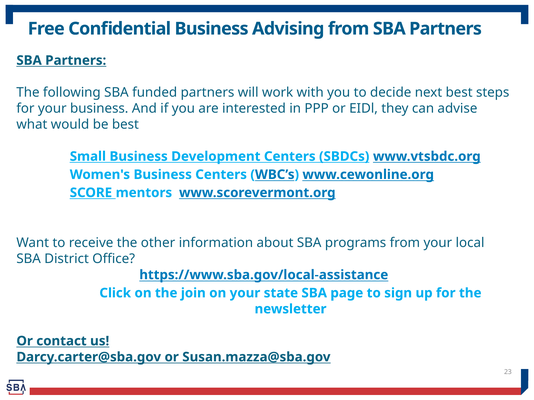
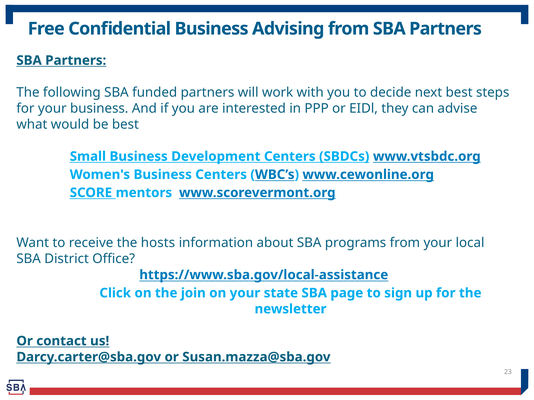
other: other -> hosts (158, 243)
